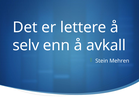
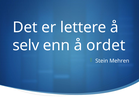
avkall: avkall -> ordet (106, 45)
